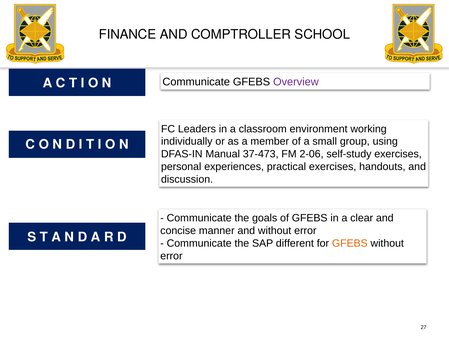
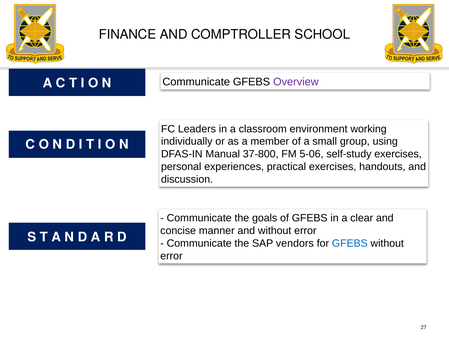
37-473: 37-473 -> 37-800 (261, 154)
2-06: 2-06 -> 5-06 (312, 154)
different: different -> vendors (295, 243)
GFEBS colour: orange -> blue (350, 243)
